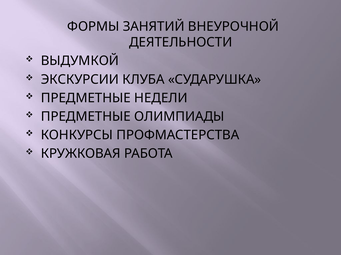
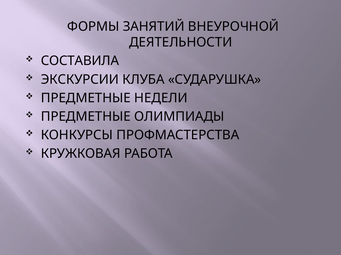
ВЫДУМКОЙ: ВЫДУМКОЙ -> СОСТАВИЛА (80, 61)
